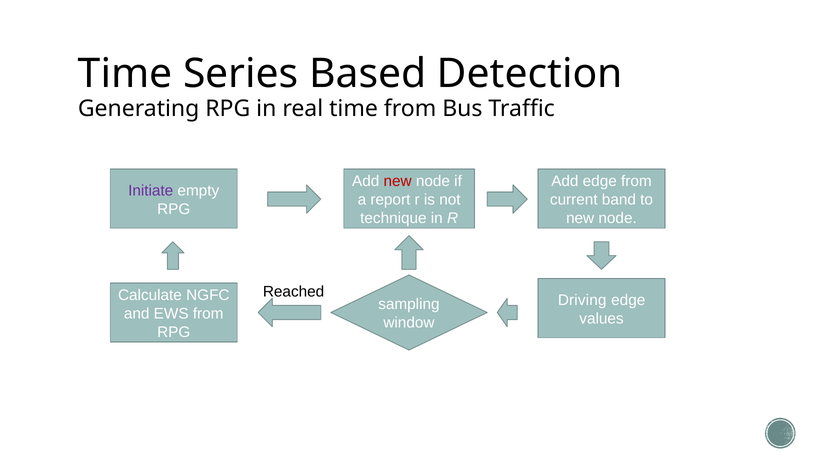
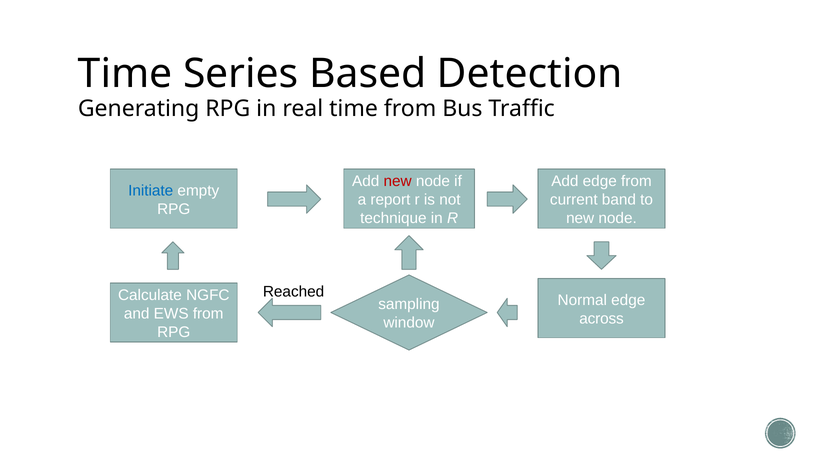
Initiate colour: purple -> blue (151, 191)
Driving: Driving -> Normal (582, 300)
values: values -> across (602, 319)
